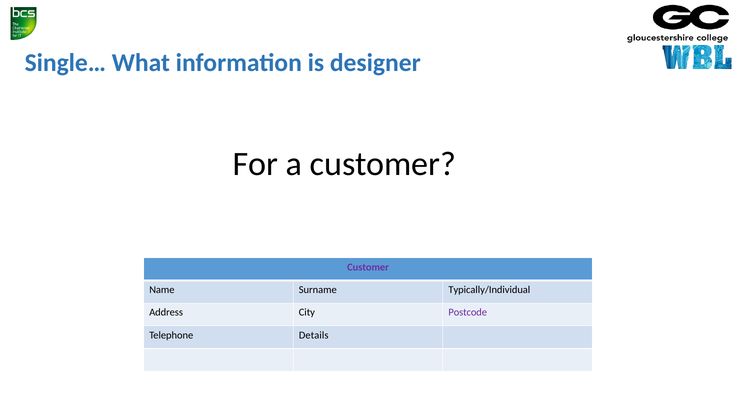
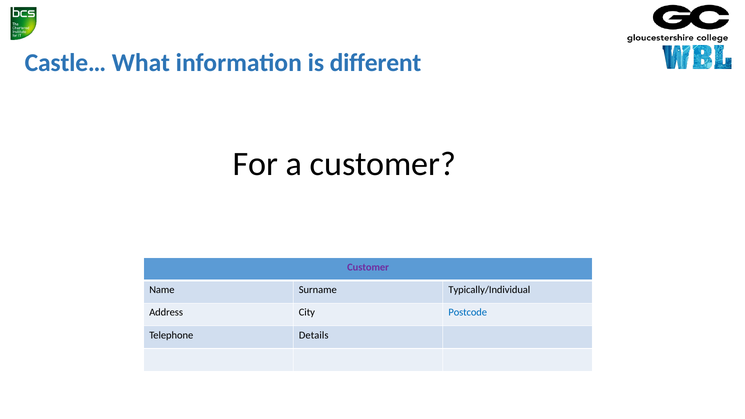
Single…: Single… -> Castle… (65, 63)
designer: designer -> different (375, 63)
Postcode colour: purple -> blue (468, 313)
